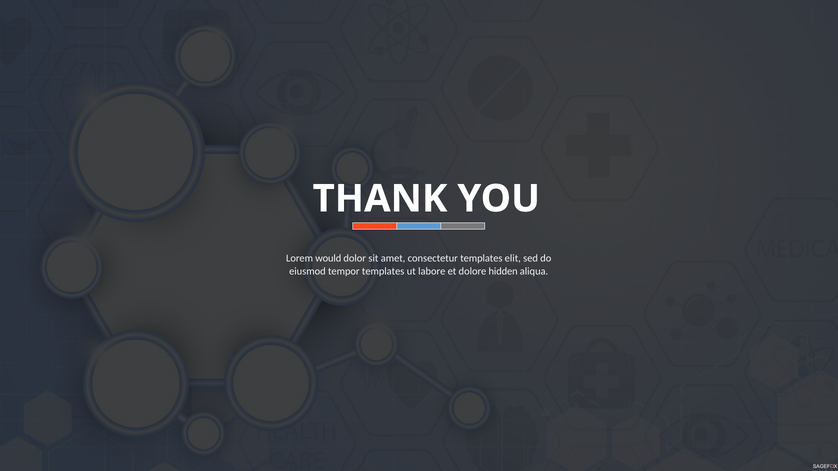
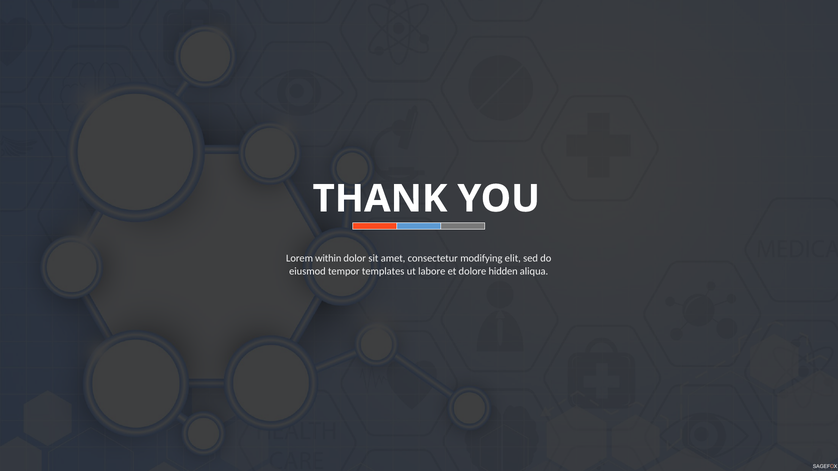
would: would -> within (328, 259)
consectetur templates: templates -> modifying (481, 259)
